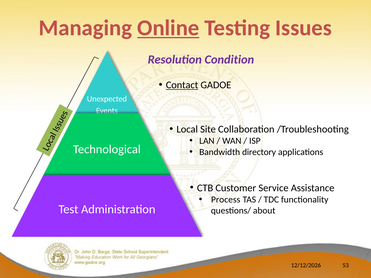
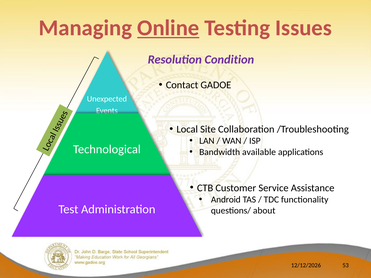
Contact underline: present -> none (182, 85)
directory: directory -> available (259, 152)
Process: Process -> Android (226, 200)
